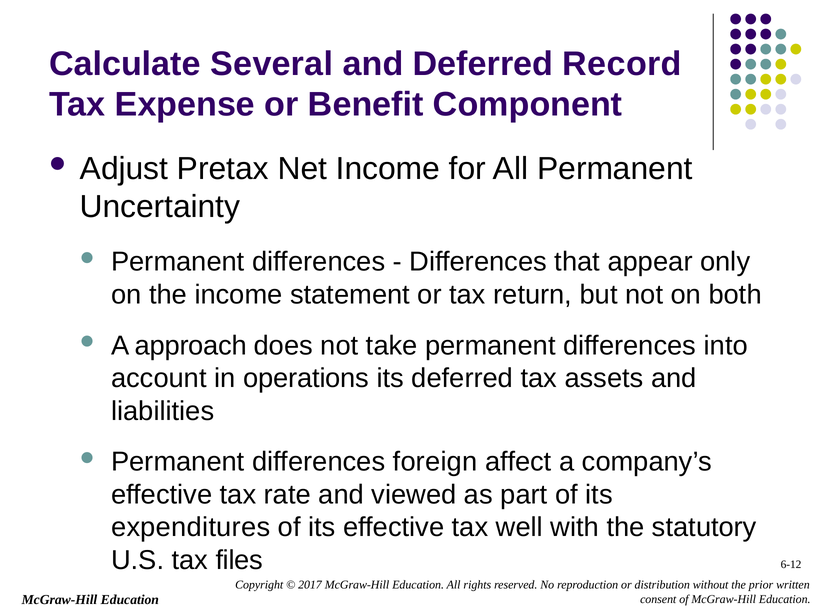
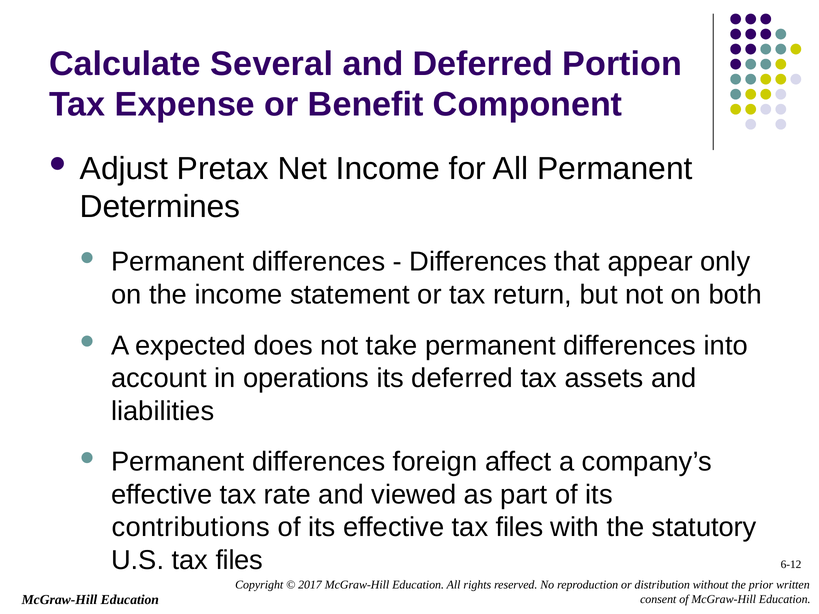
Record: Record -> Portion (622, 64)
Uncertainty: Uncertainty -> Determines (160, 207)
approach: approach -> expected (191, 346)
expenditures: expenditures -> contributions (191, 528)
effective tax well: well -> files (519, 528)
